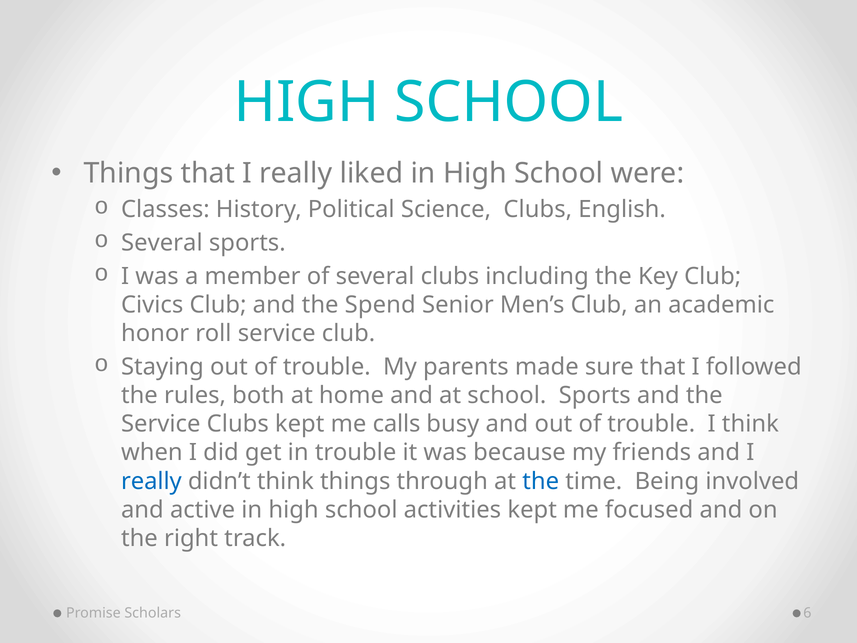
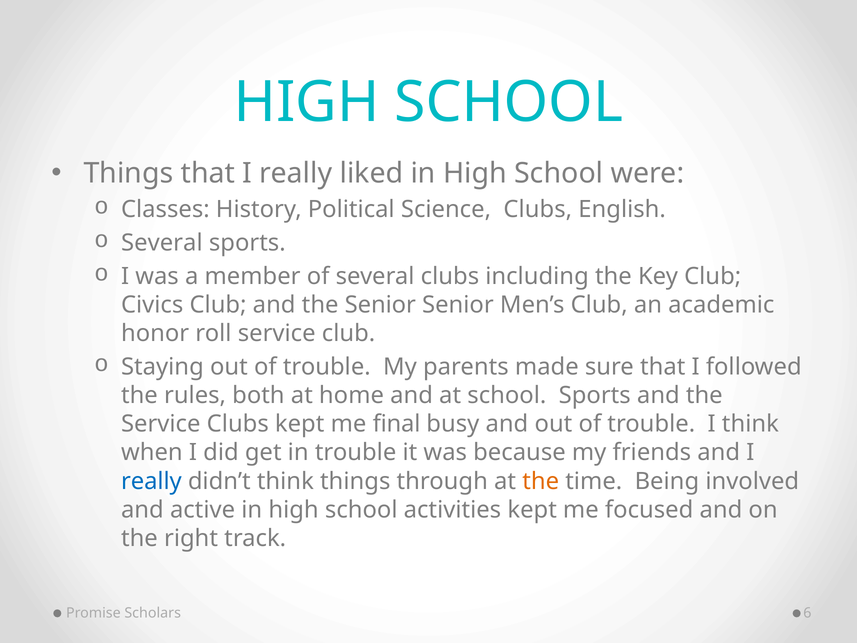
the Spend: Spend -> Senior (380, 305)
calls: calls -> final (397, 424)
the colour: blue -> orange (541, 481)
